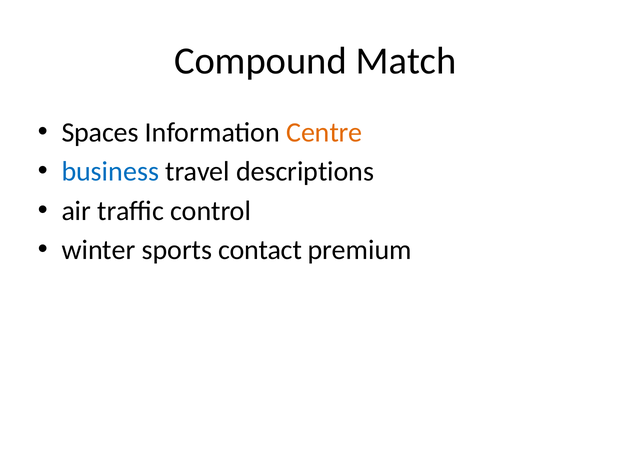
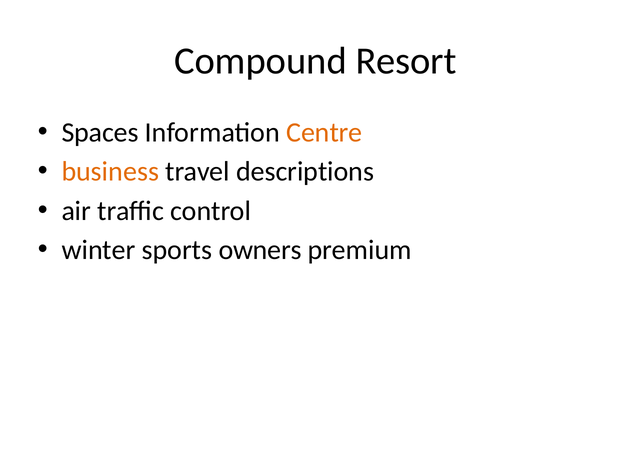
Match: Match -> Resort (406, 61)
business colour: blue -> orange (110, 172)
contact: contact -> owners (260, 250)
